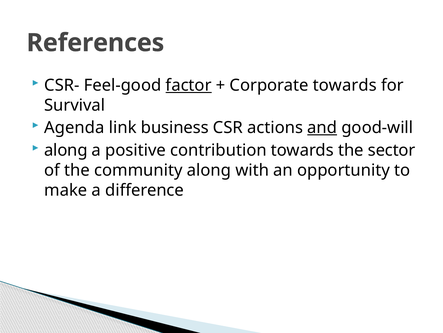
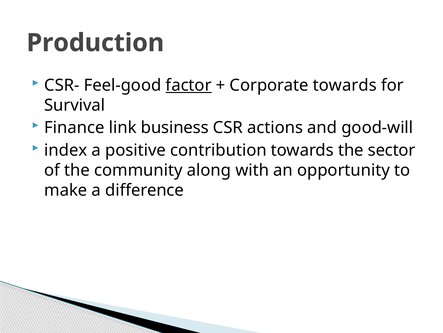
References: References -> Production (95, 43)
Agenda: Agenda -> Finance (74, 127)
and underline: present -> none (322, 127)
along: along -> index (66, 150)
